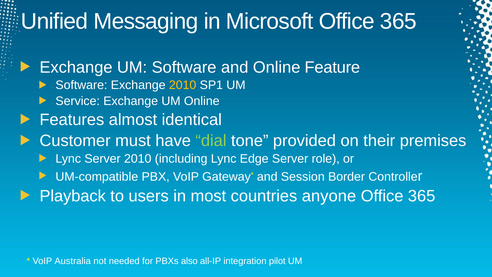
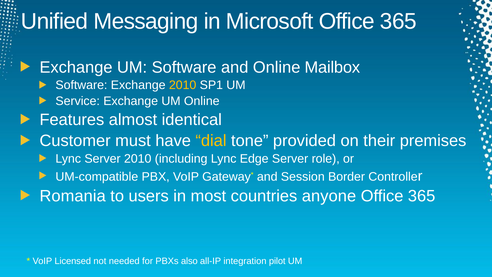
Feature: Feature -> Mailbox (332, 67)
dial colour: light green -> yellow (211, 141)
Playback: Playback -> Romania (73, 196)
Australia: Australia -> Licensed (73, 261)
